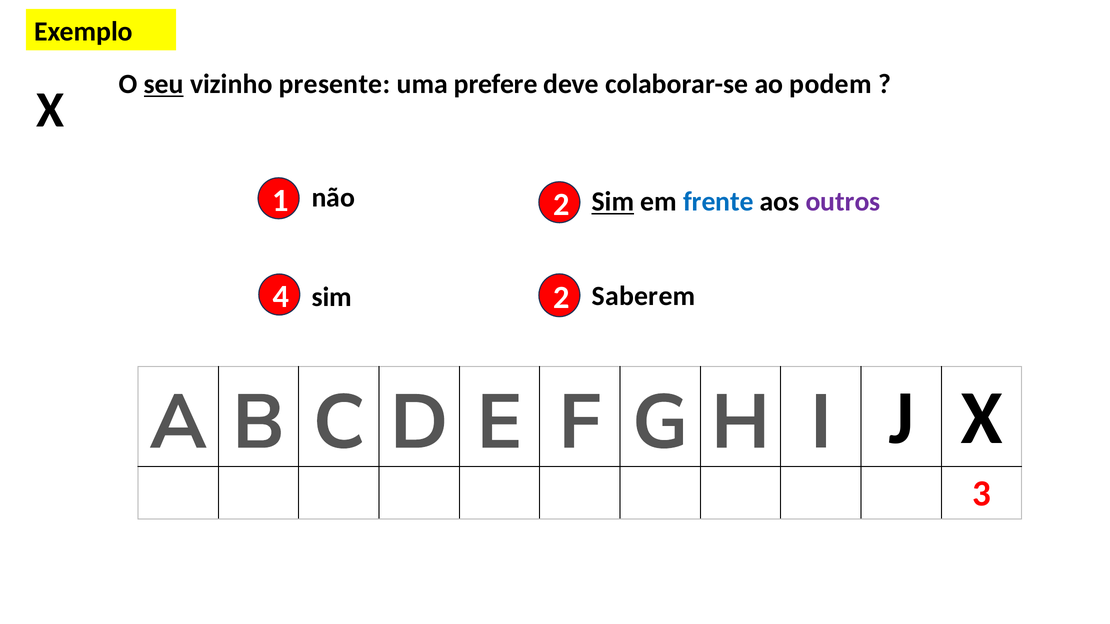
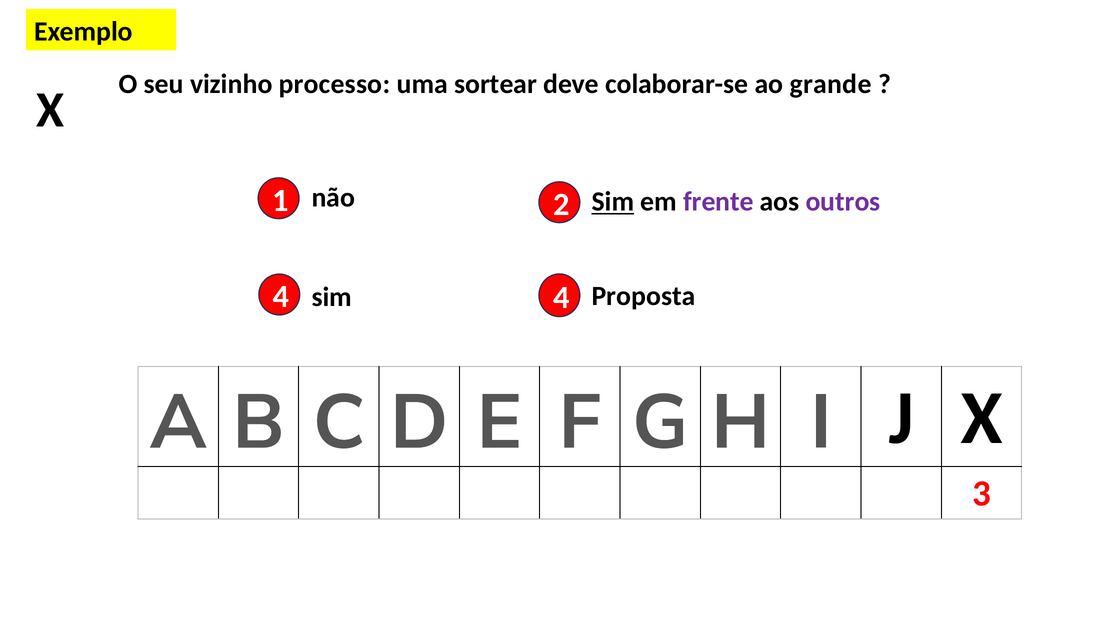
seu underline: present -> none (164, 84)
presente: presente -> processo (334, 84)
prefere: prefere -> sortear (496, 84)
podem: podem -> grande (831, 84)
frente colour: blue -> purple (718, 202)
4 2: 2 -> 4 (561, 298)
Saberem: Saberem -> Proposta (644, 296)
